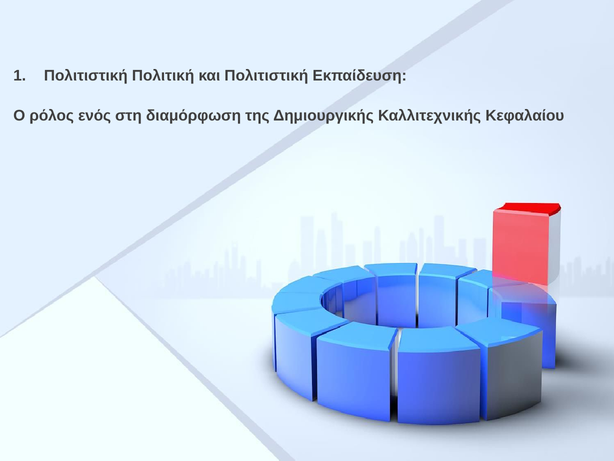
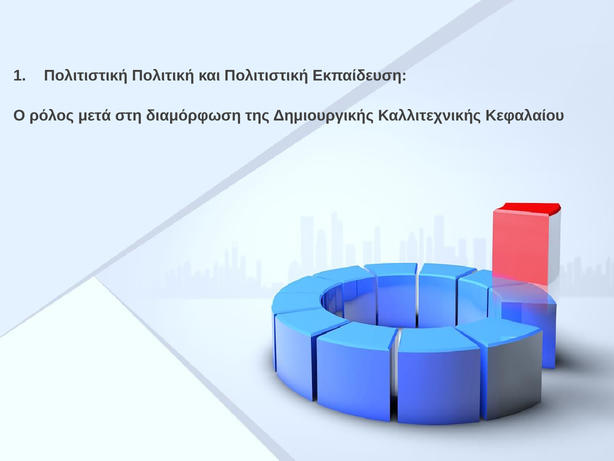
ενός: ενός -> μετά (95, 115)
